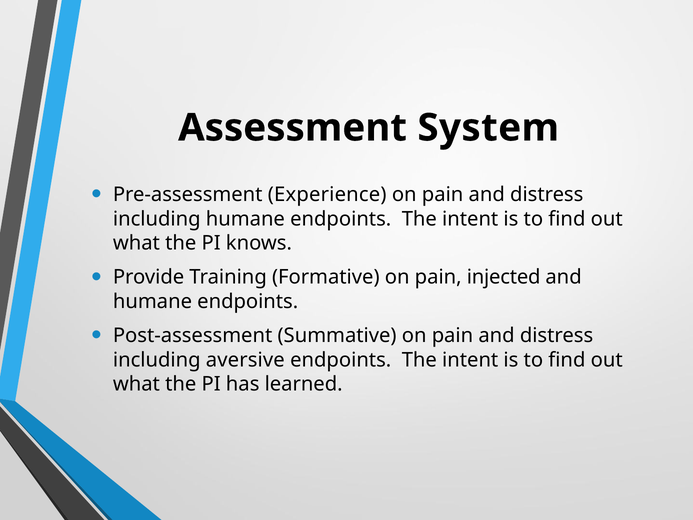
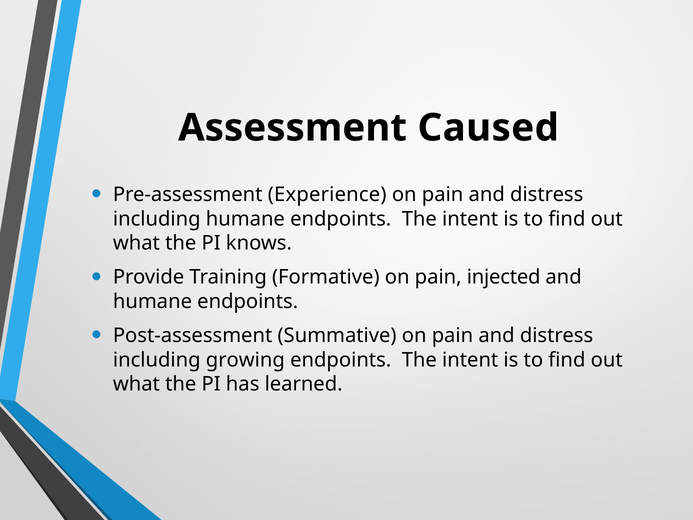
System: System -> Caused (488, 128)
aversive: aversive -> growing (245, 360)
